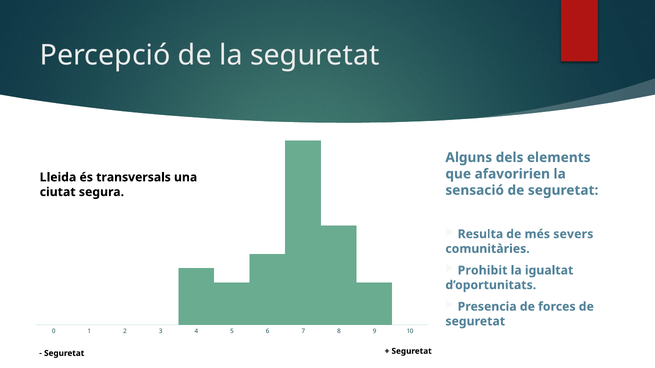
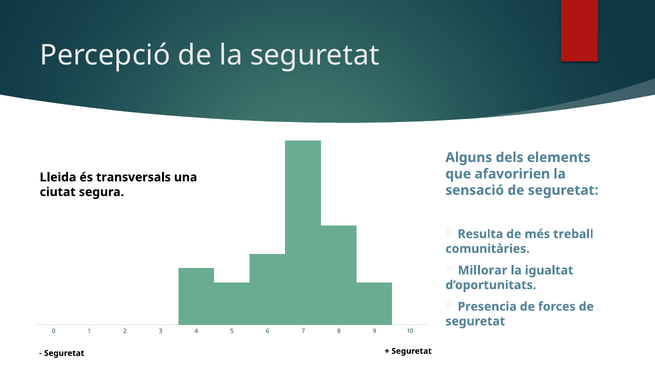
severs: severs -> treball (573, 234)
Prohibit: Prohibit -> Millorar (483, 271)
